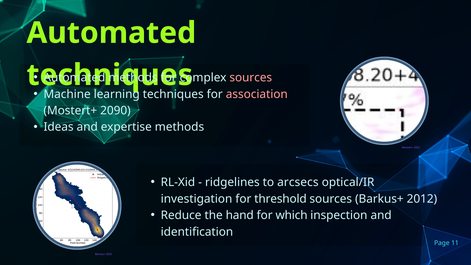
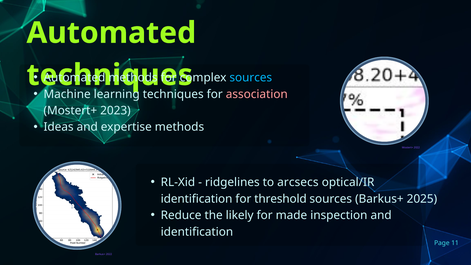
sources colour: pink -> light blue (251, 78)
2090: 2090 -> 2023 (115, 111)
investigation: investigation -> identification (197, 199)
2012: 2012 -> 2025 (422, 199)
hand: hand -> likely (240, 215)
which: which -> made (291, 215)
